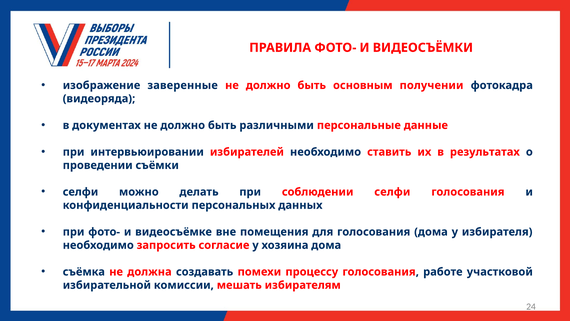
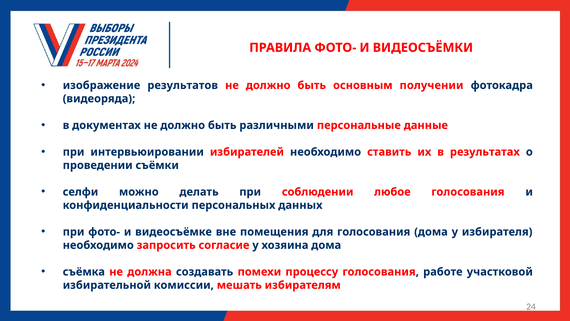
заверенные: заверенные -> результатов (183, 85)
соблюдении селфи: селфи -> любое (392, 192)
